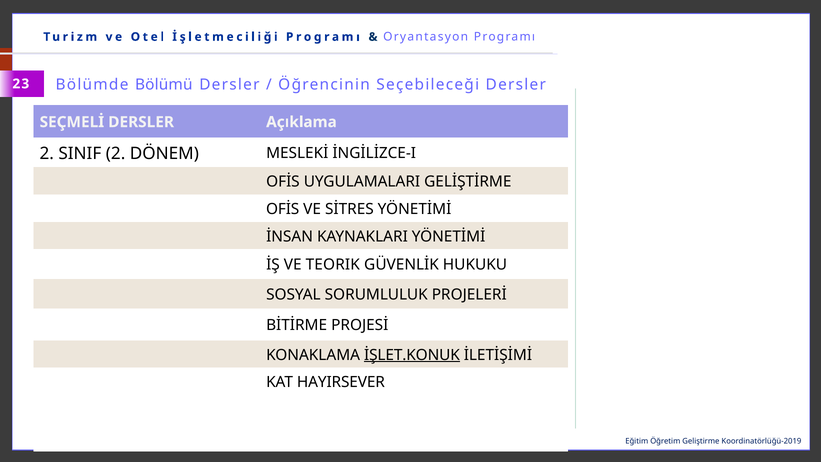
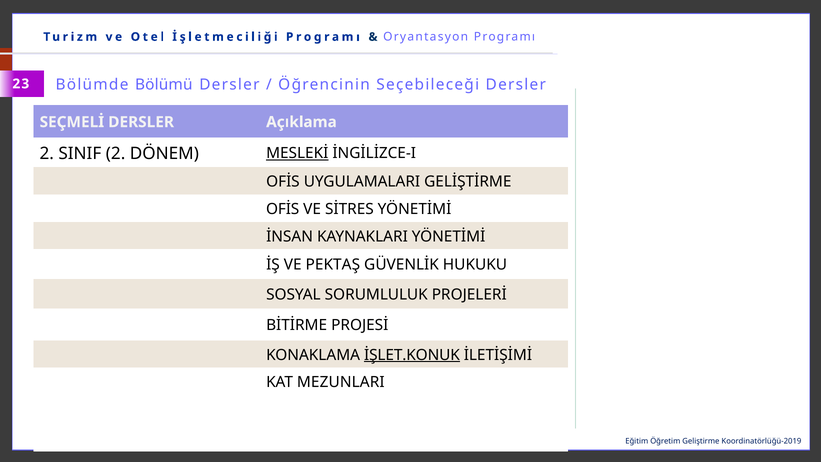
MESLEKİ underline: none -> present (297, 153)
TEORIK: TEORIK -> PEKTAŞ (333, 265)
HAYIRSEVER: HAYIRSEVER -> MEZUNLARI (341, 382)
